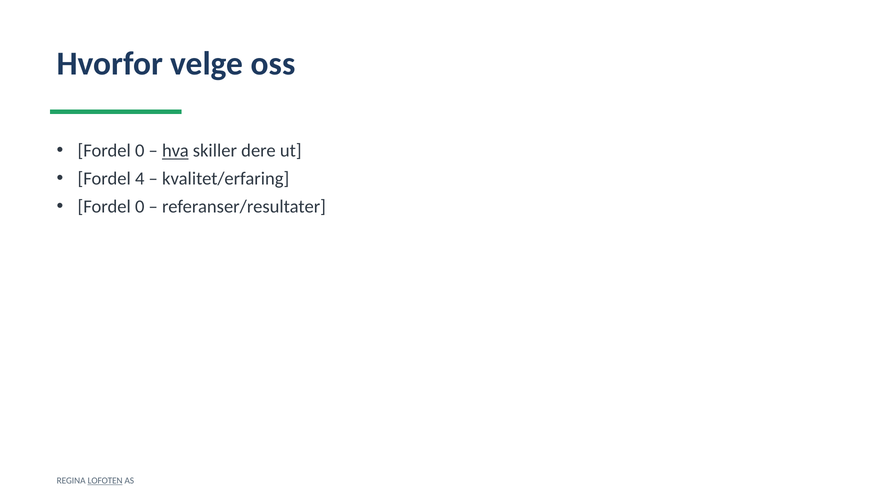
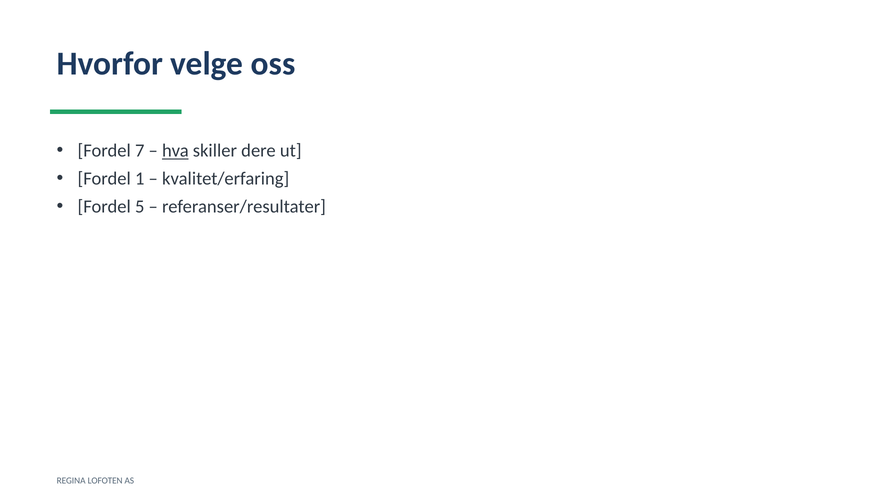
0: 0 -> 7 (140, 151)
4: 4 -> 1 (140, 179)
0: 0 -> 5 (140, 207)
LOFOTEN underline: present -> none (105, 481)
